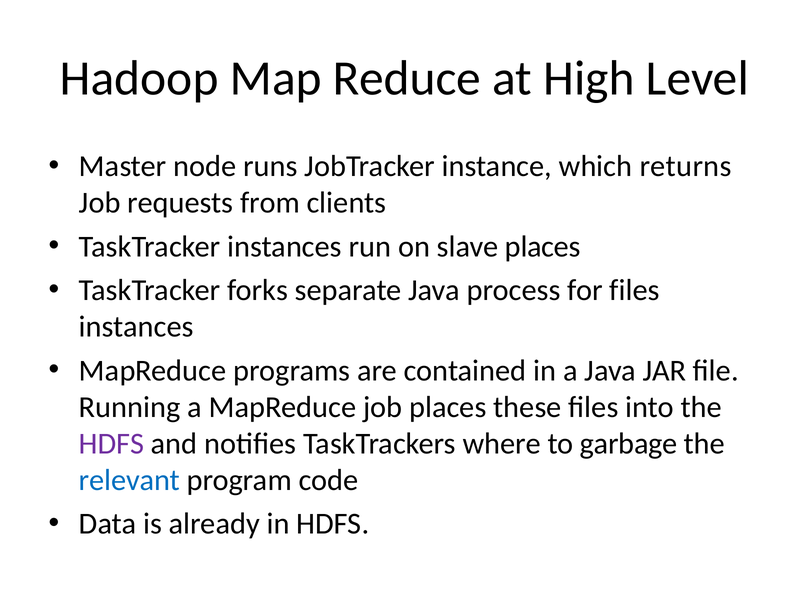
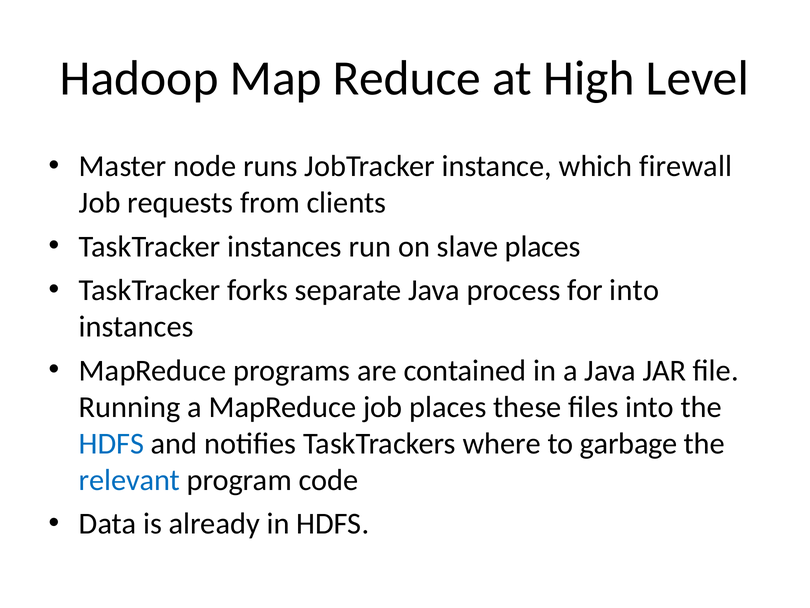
returns: returns -> firewall (686, 166)
for files: files -> into (634, 290)
HDFS colour: purple -> blue (112, 443)
